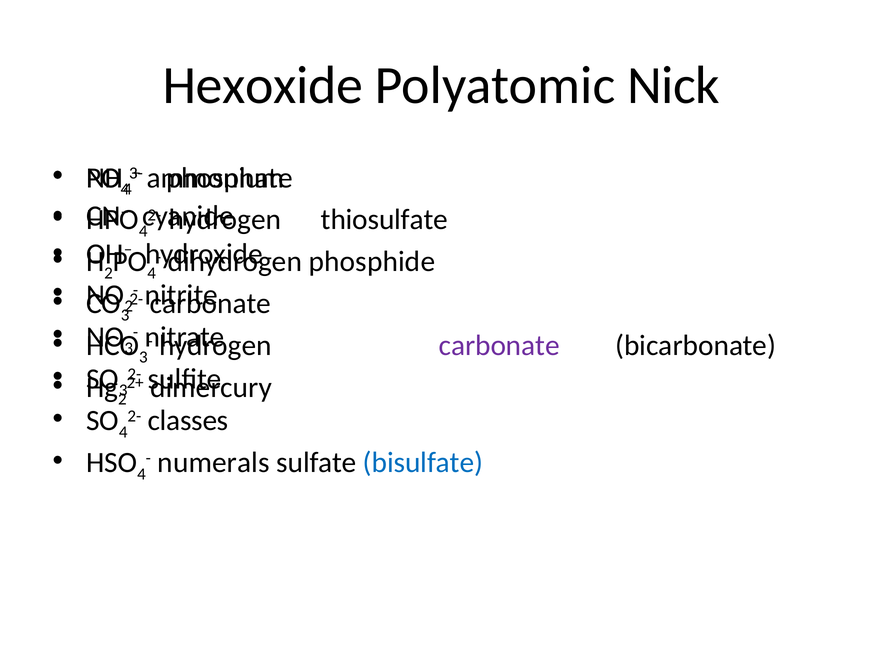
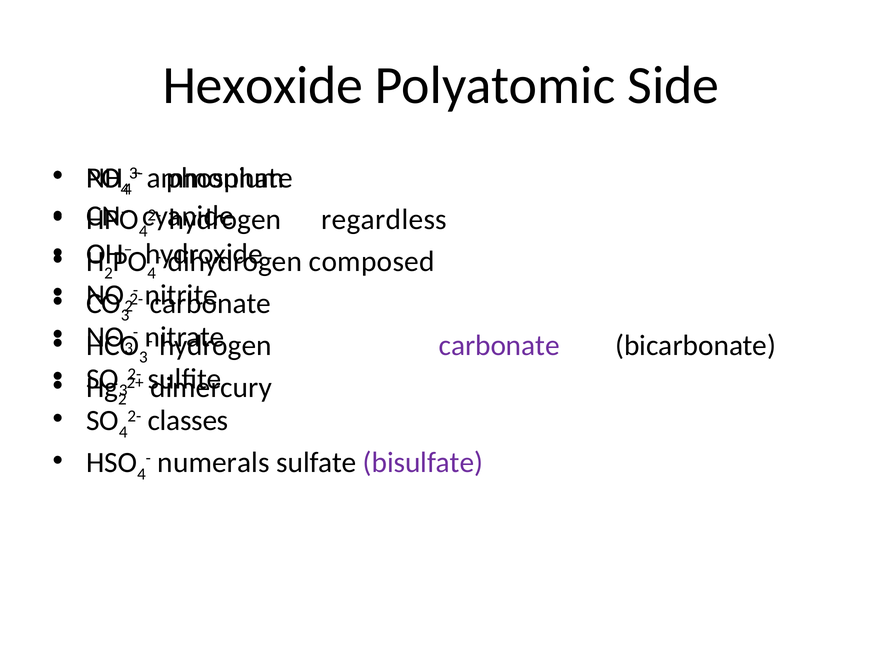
Nick: Nick -> Side (673, 85)
thiosulfate: thiosulfate -> regardless (384, 220)
phosphide: phosphide -> composed (372, 262)
bisulfate colour: blue -> purple (423, 463)
